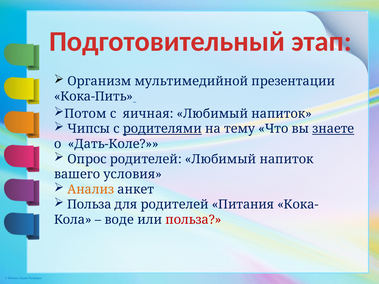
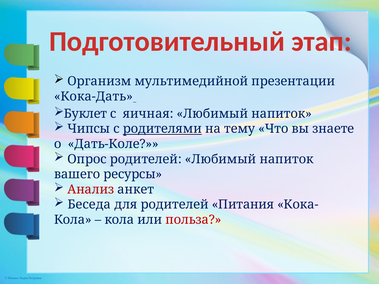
Кока-Пить: Кока-Пить -> Кока-Дать (93, 97)
Потом: Потом -> Буклет (85, 114)
знаете underline: present -> none (333, 129)
условия: условия -> ресурсы (133, 174)
Анализ colour: orange -> red (91, 190)
Польза: Польза -> Беседа (89, 205)
воде: воде -> кола (119, 220)
